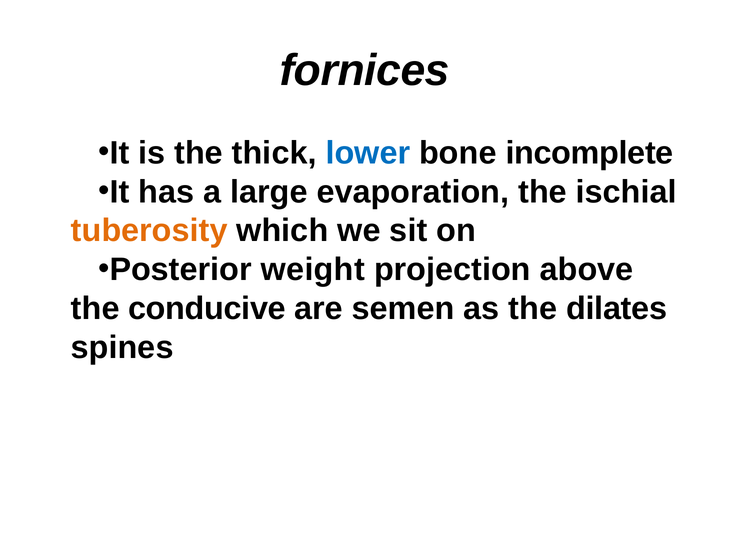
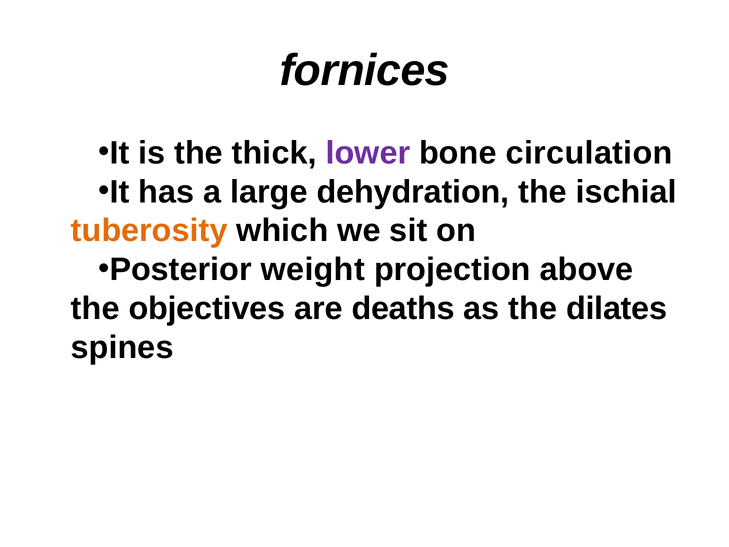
lower colour: blue -> purple (368, 153)
incomplete: incomplete -> circulation (589, 153)
evaporation: evaporation -> dehydration (413, 192)
conducive: conducive -> objectives (207, 308)
semen: semen -> deaths (403, 308)
